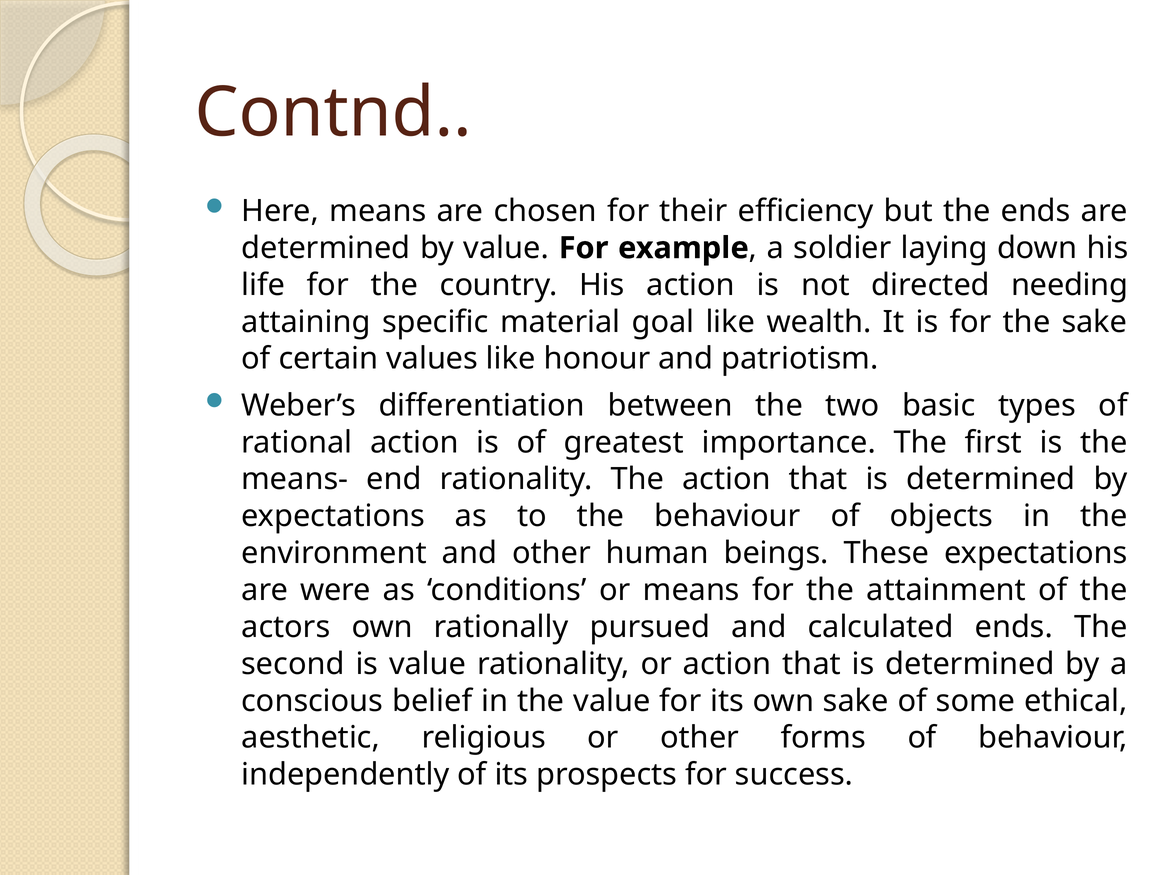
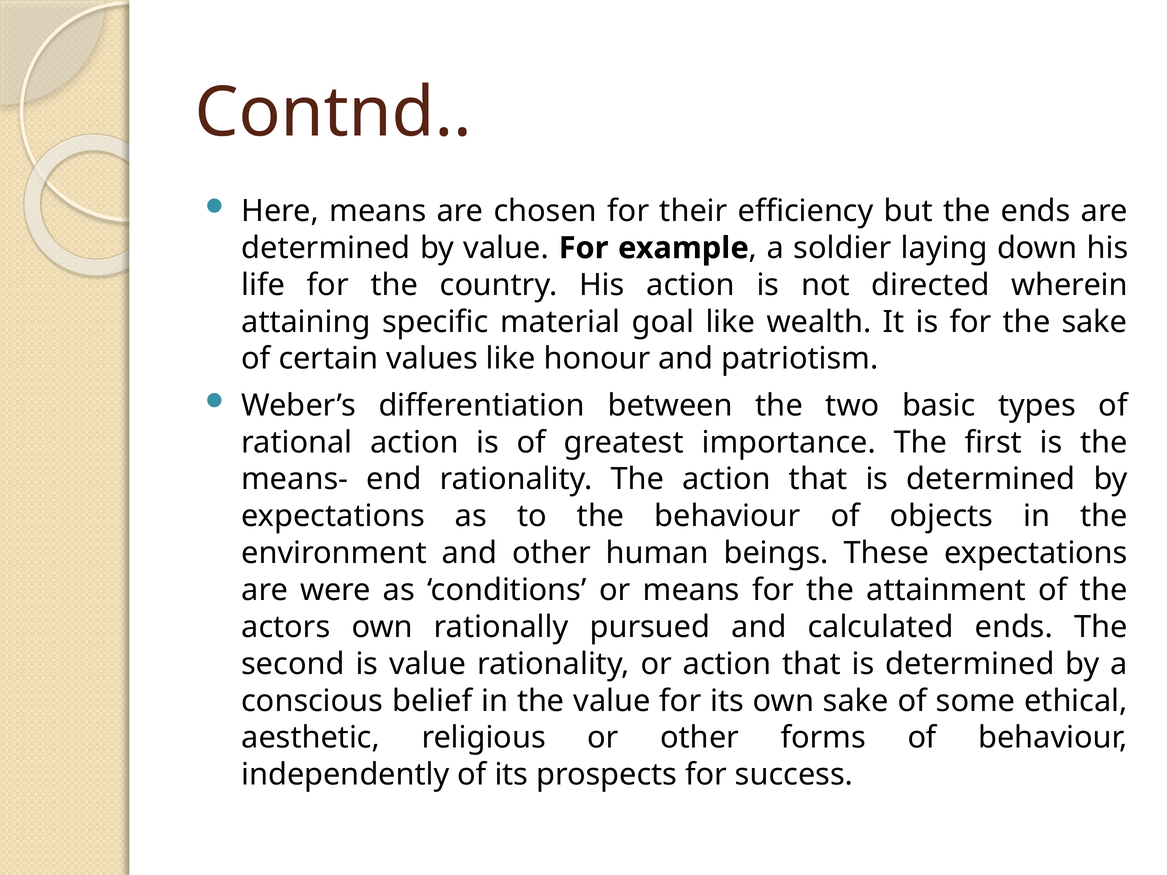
needing: needing -> wherein (1070, 285)
